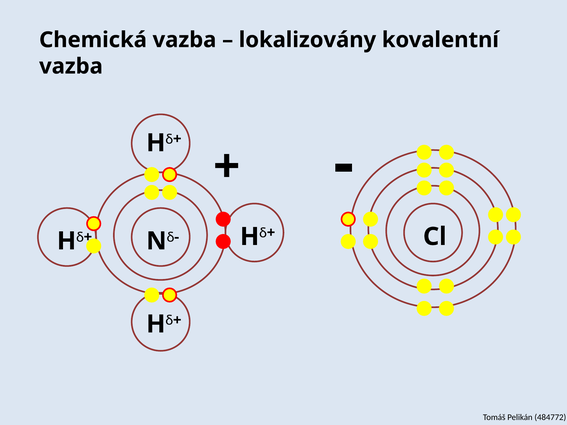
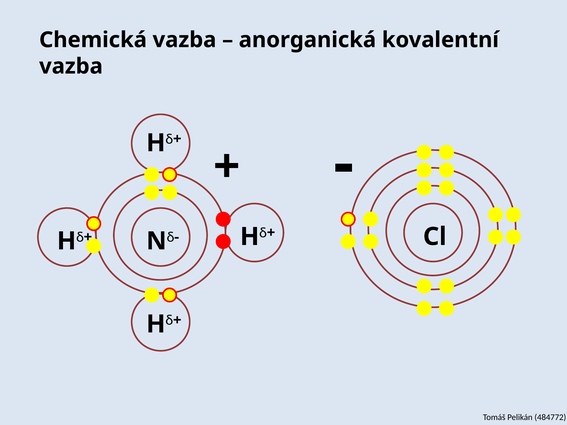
lokalizovány: lokalizovány -> anorganická (307, 40)
